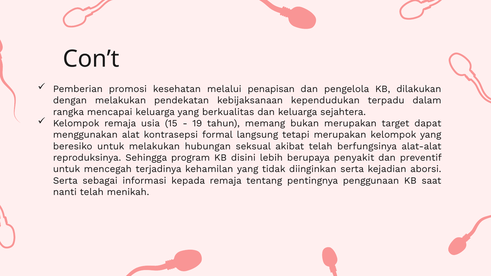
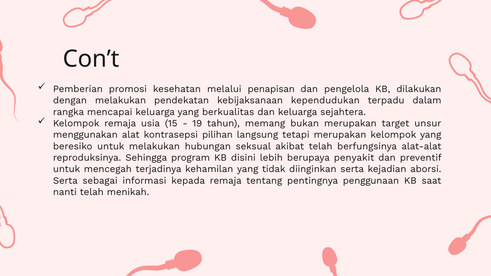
dapat: dapat -> unsur (428, 123)
formal: formal -> pilihan (217, 135)
